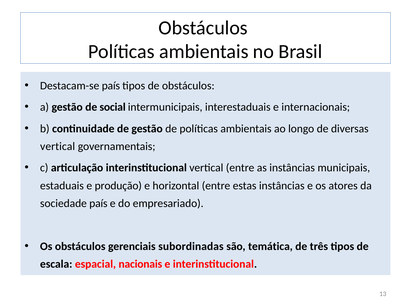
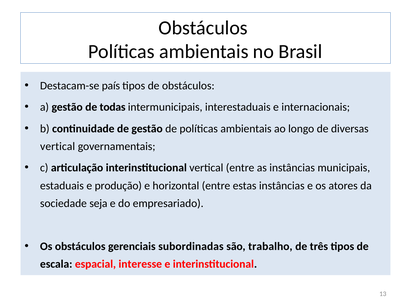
social: social -> todas (113, 107)
sociedade país: país -> seja (98, 204)
temática: temática -> trabalho (270, 247)
nacionais: nacionais -> interesse (140, 264)
